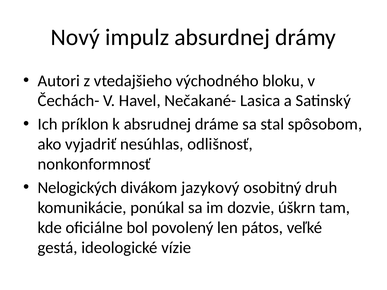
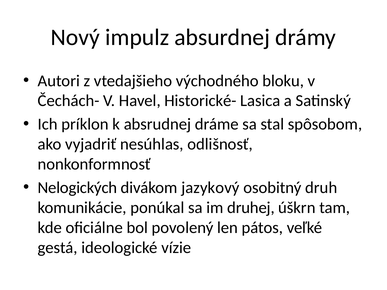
Nečakané-: Nečakané- -> Historické- (200, 101)
dozvie: dozvie -> druhej (251, 208)
